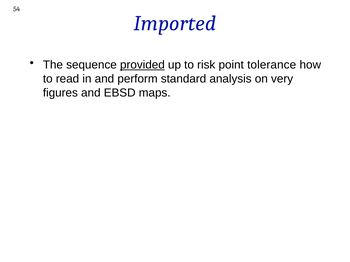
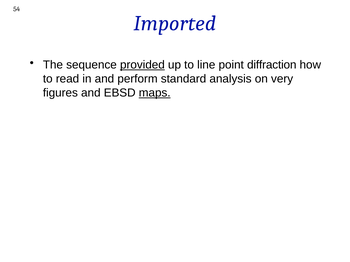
risk: risk -> line (206, 65)
tolerance: tolerance -> diffraction (272, 65)
maps underline: none -> present (155, 93)
